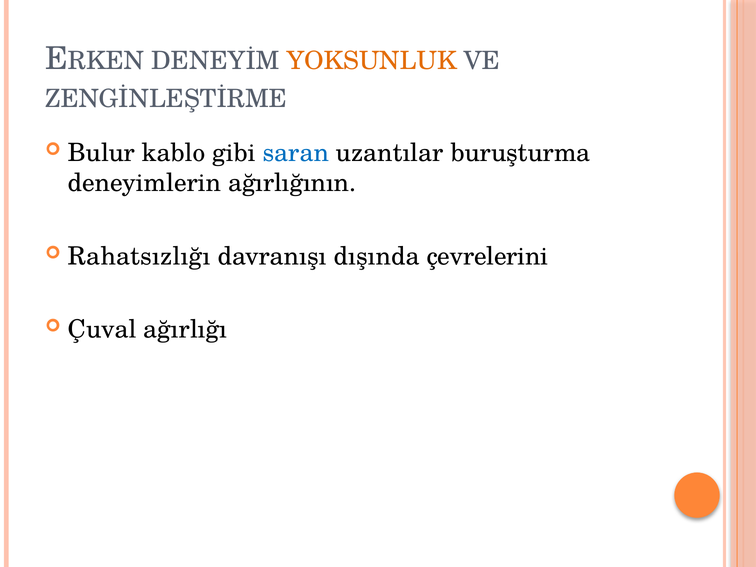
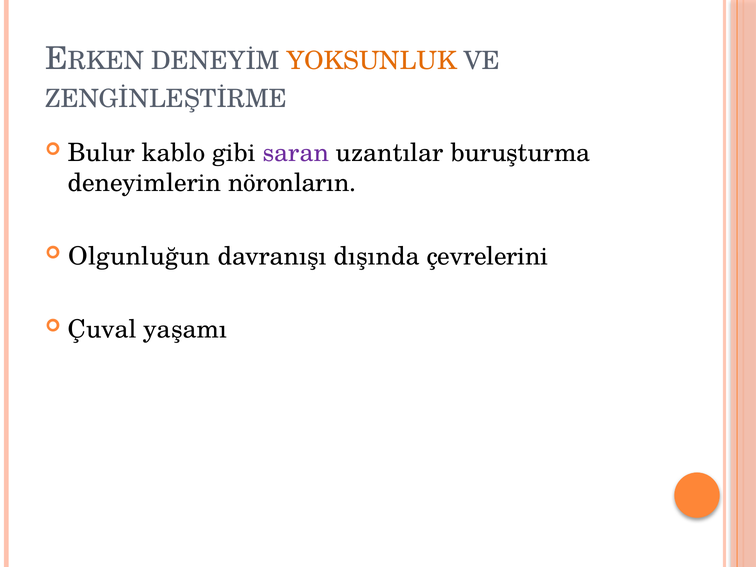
saran colour: blue -> purple (296, 153)
ağırlığının: ağırlığının -> nöronların (292, 183)
Rahatsızlığı: Rahatsızlığı -> Olgunluğun (139, 256)
ağırlığı: ağırlığı -> yaşamı (185, 329)
